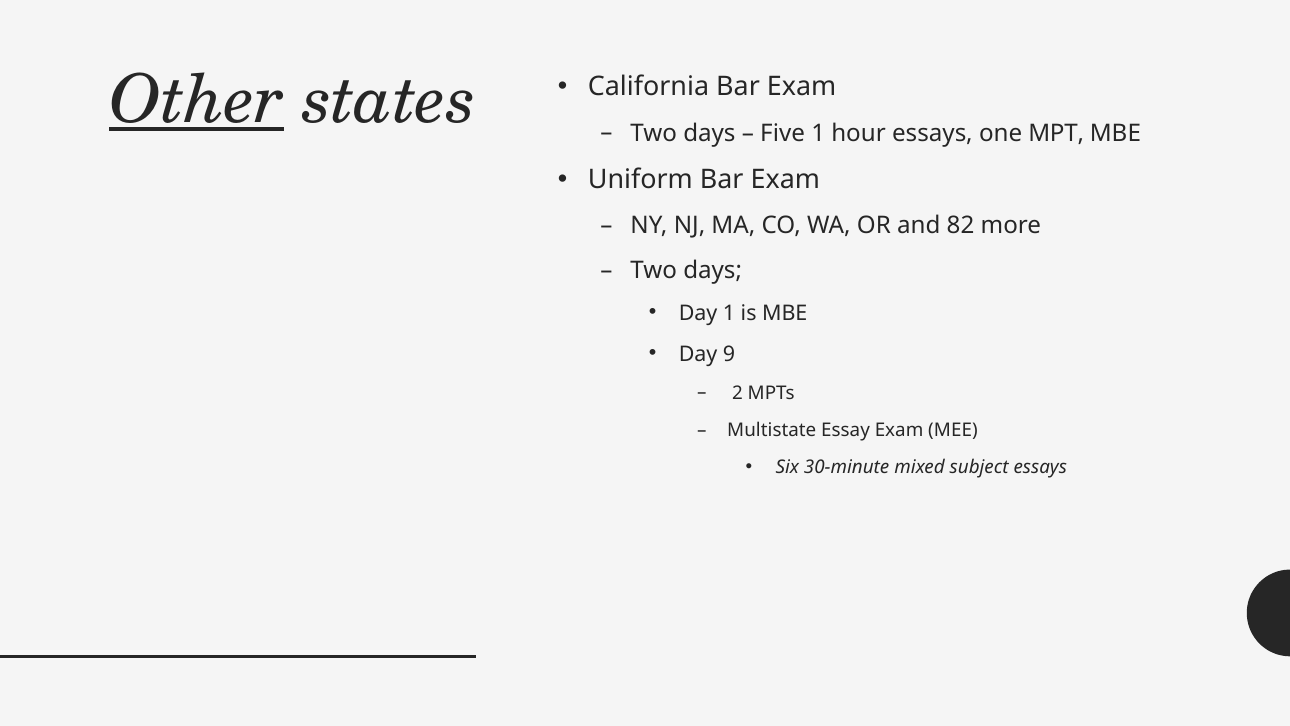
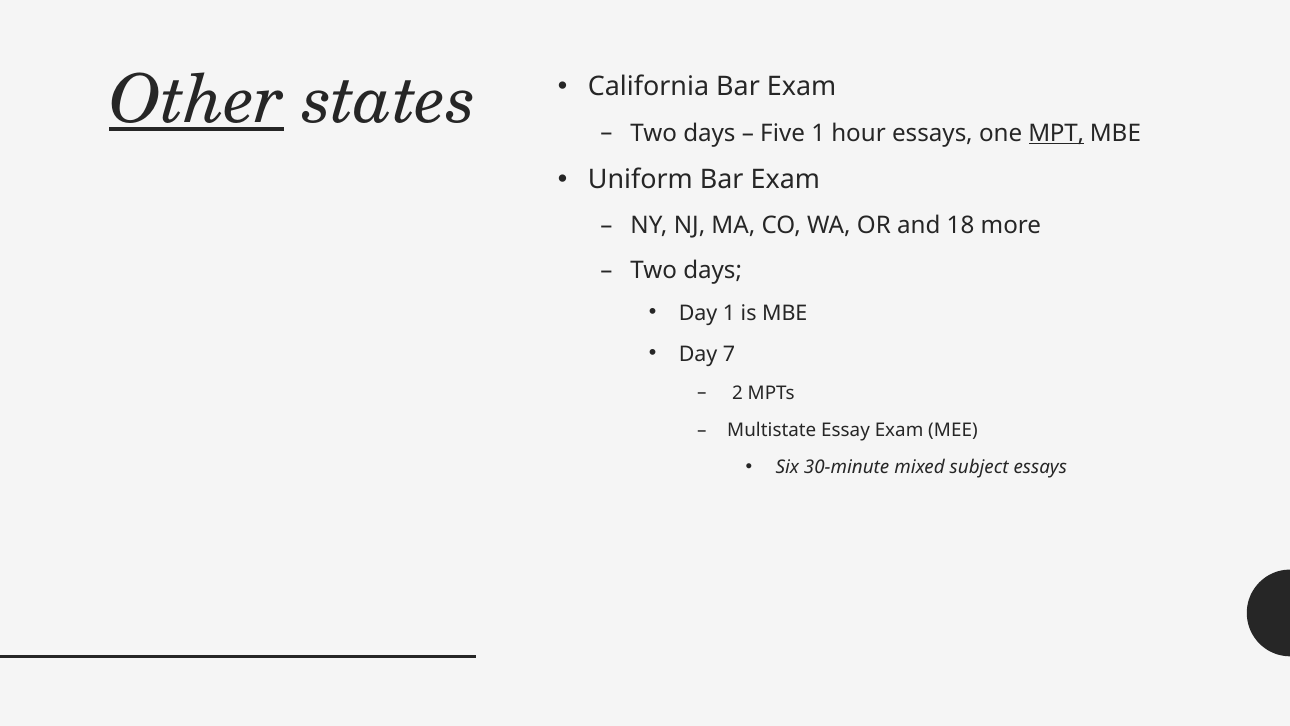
MPT underline: none -> present (1056, 133)
82: 82 -> 18 (961, 226)
9: 9 -> 7 (729, 354)
